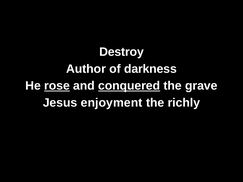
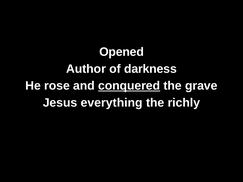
Destroy: Destroy -> Opened (122, 52)
rose underline: present -> none (57, 86)
enjoyment: enjoyment -> everything (112, 103)
